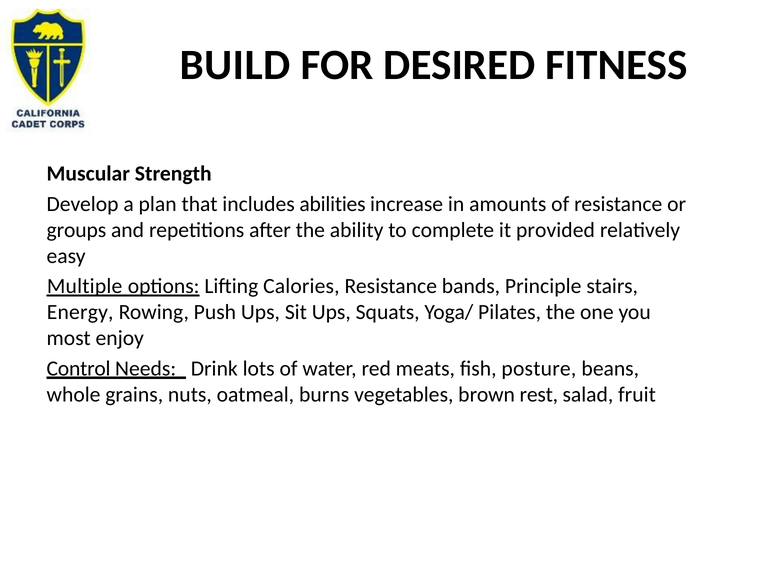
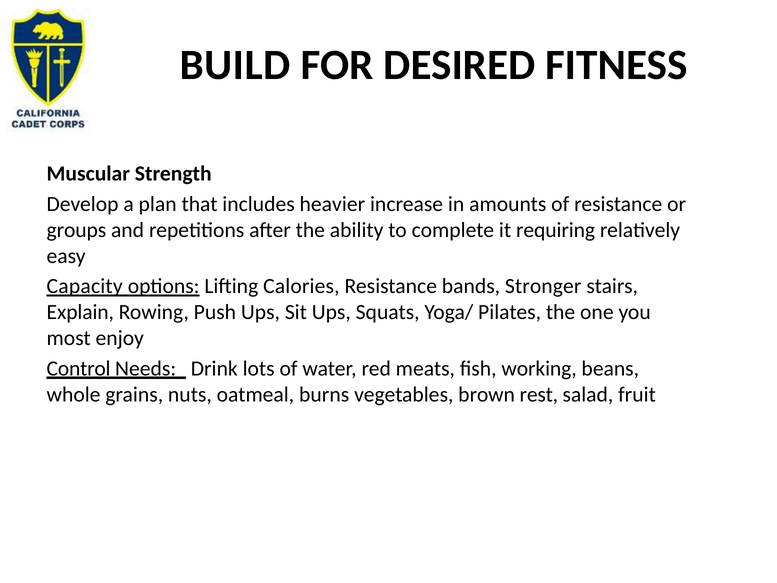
abilities: abilities -> heavier (332, 204)
provided: provided -> requiring (556, 230)
Multiple: Multiple -> Capacity (85, 286)
Principle: Principle -> Stronger (543, 286)
Energy: Energy -> Explain (80, 312)
posture: posture -> working (539, 368)
